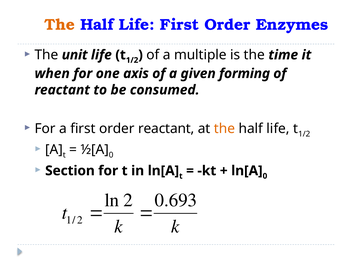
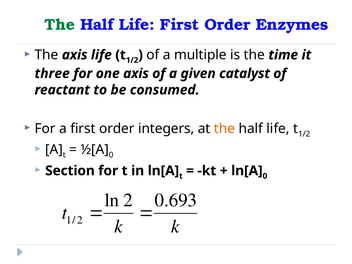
The colour: orange -> green (60, 25)
The unit: unit -> axis (75, 55)
when: when -> three (52, 74)
forming: forming -> catalyst (245, 74)
order reactant: reactant -> integers (166, 129)
